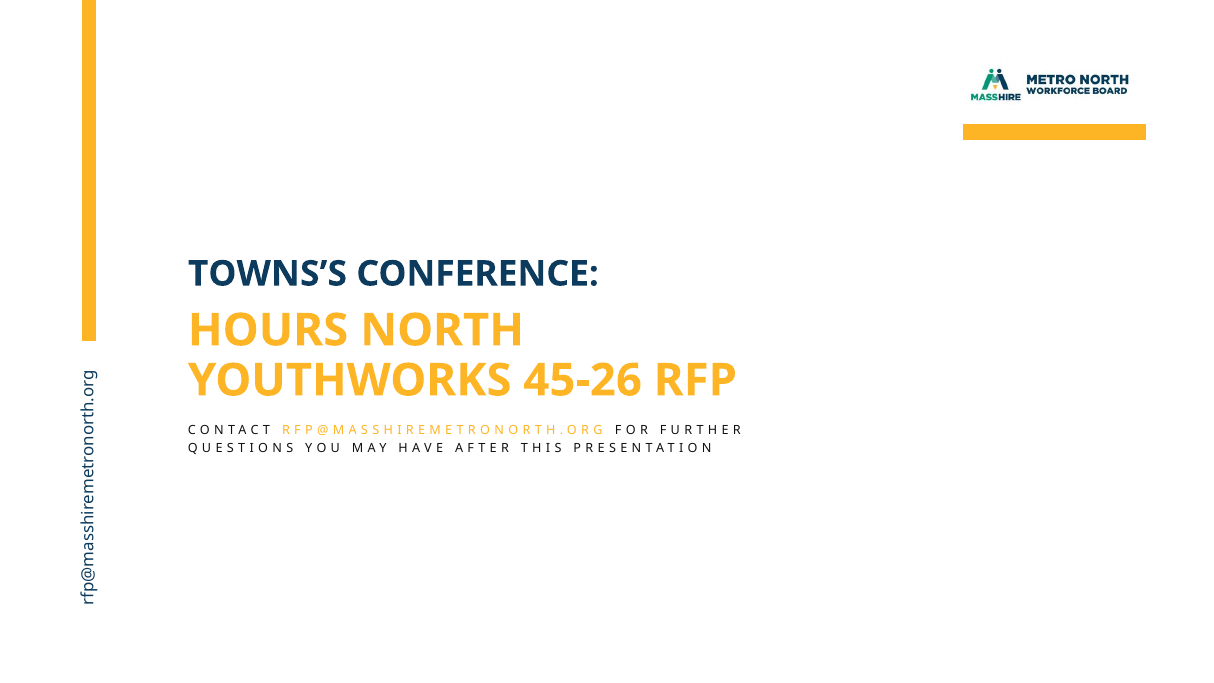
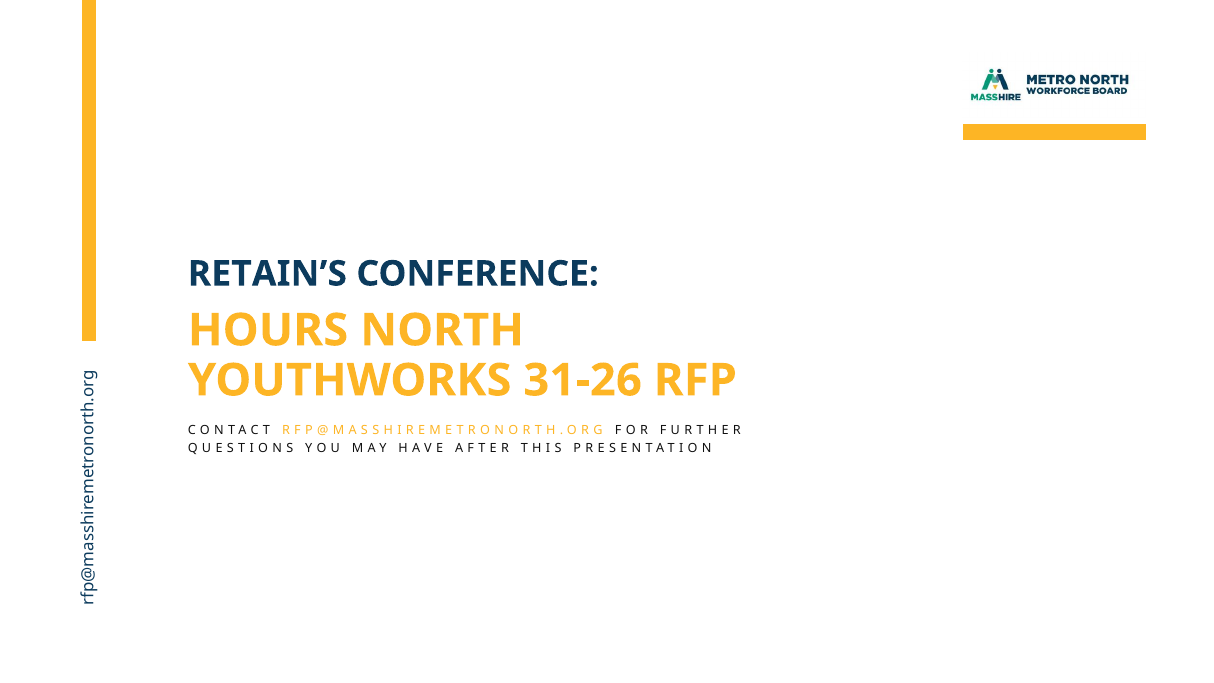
TOWNS’S: TOWNS’S -> RETAIN’S (267, 274)
45-26: 45-26 -> 31-26 (583, 380)
